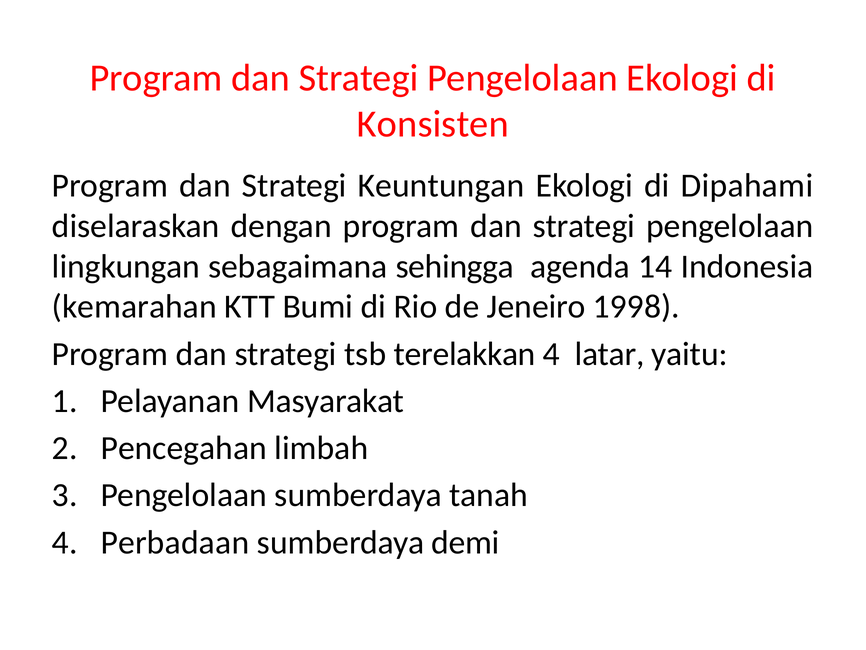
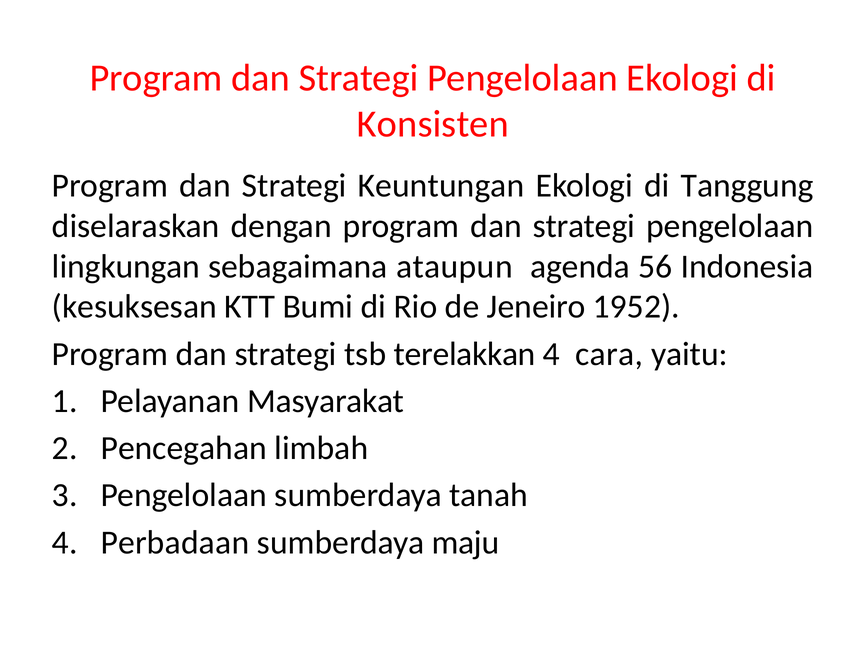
Dipahami: Dipahami -> Tanggung (747, 186)
sehingga: sehingga -> ataupun (455, 266)
14: 14 -> 56 (655, 266)
kemarahan: kemarahan -> kesuksesan (134, 307)
1998: 1998 -> 1952 (636, 307)
latar: latar -> cara (609, 354)
demi: demi -> maju (465, 542)
